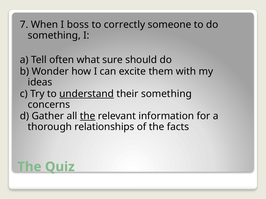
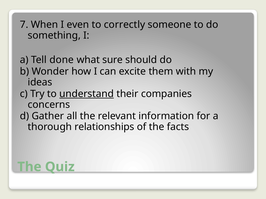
boss: boss -> even (78, 25)
often: often -> done (62, 60)
their something: something -> companies (166, 94)
the underline: present -> none (88, 116)
